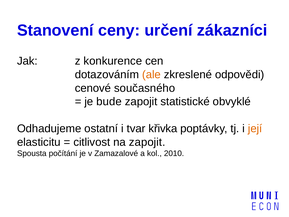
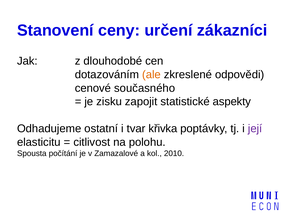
konkurence: konkurence -> dlouhodobé (113, 61)
bude: bude -> zisku (109, 101)
obvyklé: obvyklé -> aspekty (232, 101)
její colour: orange -> purple (255, 128)
na zapojit: zapojit -> polohu (147, 142)
